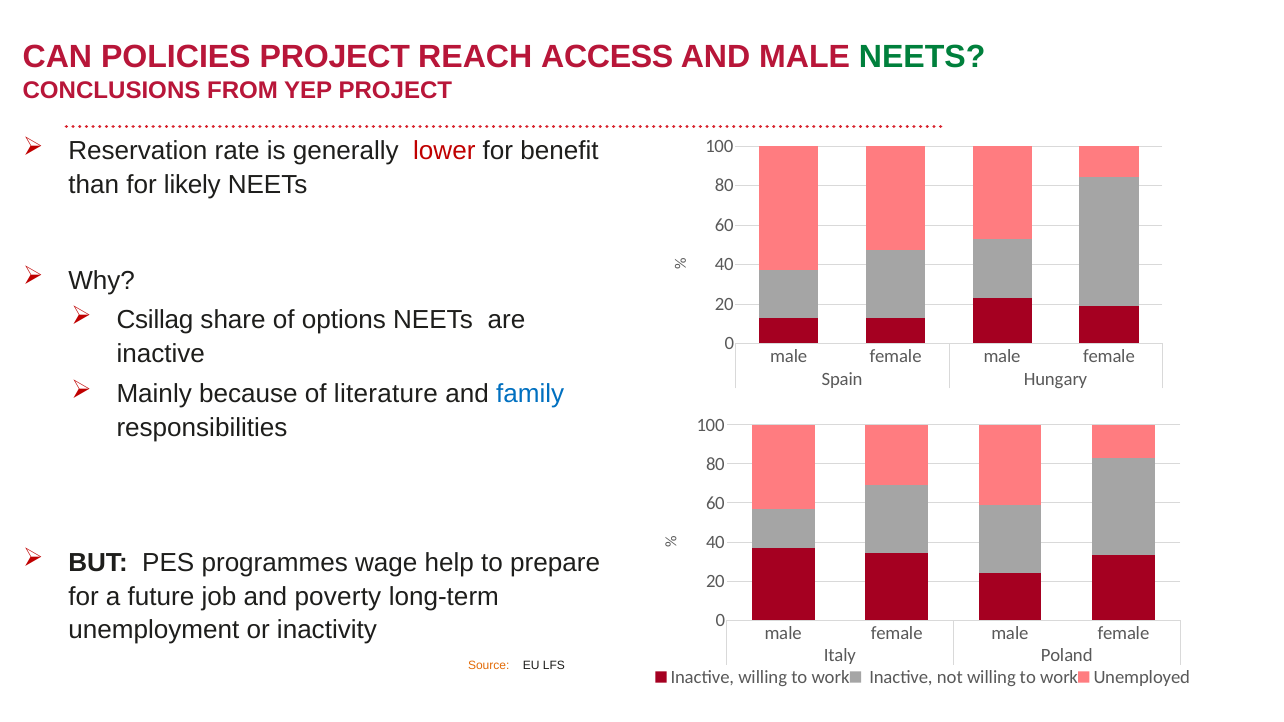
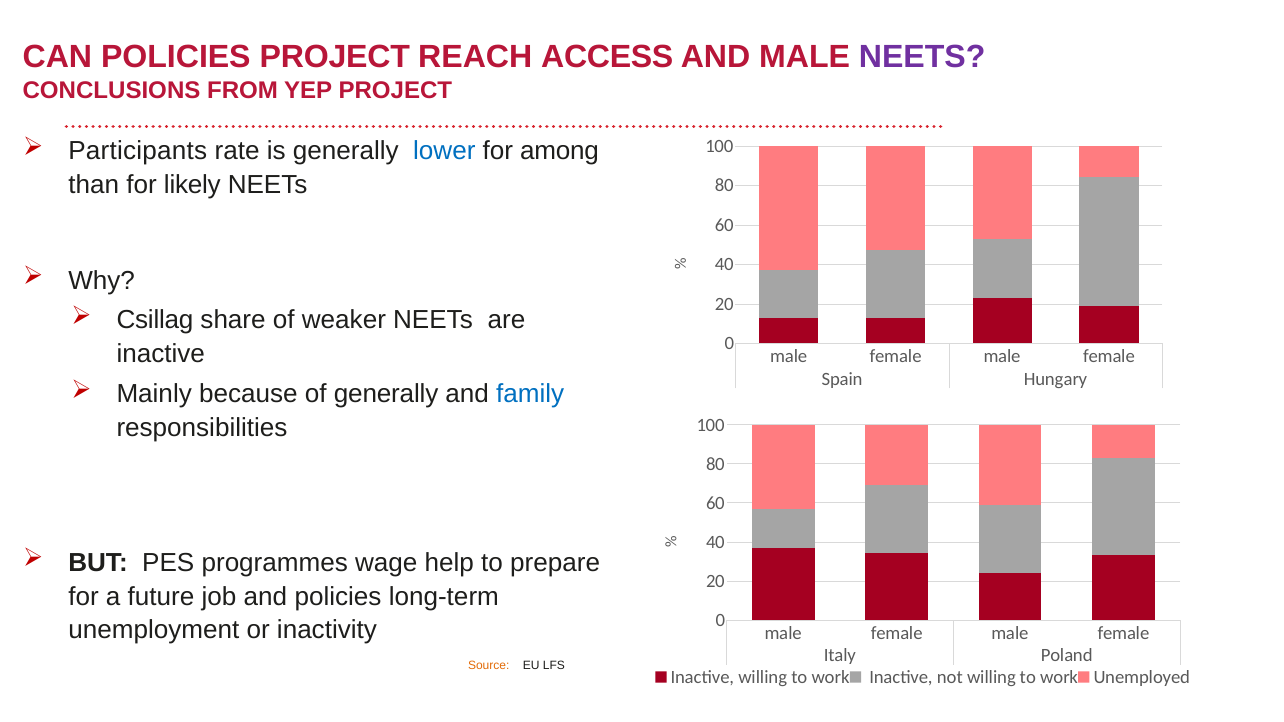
NEETS colour: green -> purple (922, 57)
Reservation: Reservation -> Participants (138, 151)
lower colour: red -> blue (444, 151)
benefit: benefit -> among (560, 151)
options: options -> weaker (344, 320)
of literature: literature -> generally (386, 394)
and poverty: poverty -> policies (338, 597)
